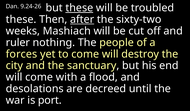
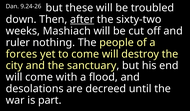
these underline: present -> none (79, 8)
these: these -> down (21, 19)
port: port -> part (50, 101)
